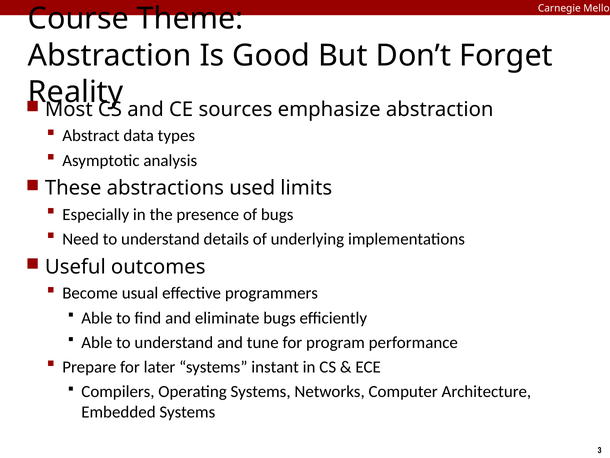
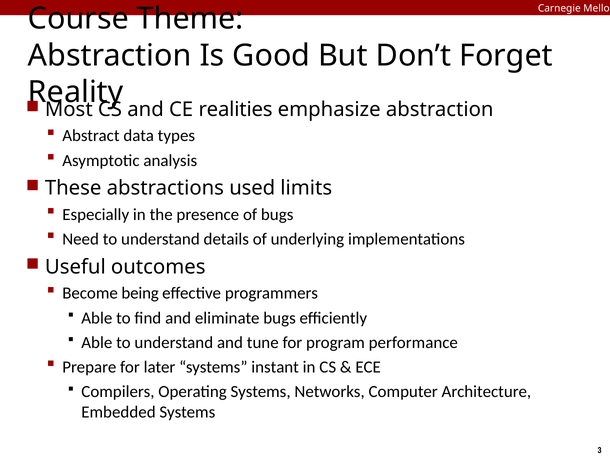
sources: sources -> realities (236, 109)
usual: usual -> being (140, 293)
